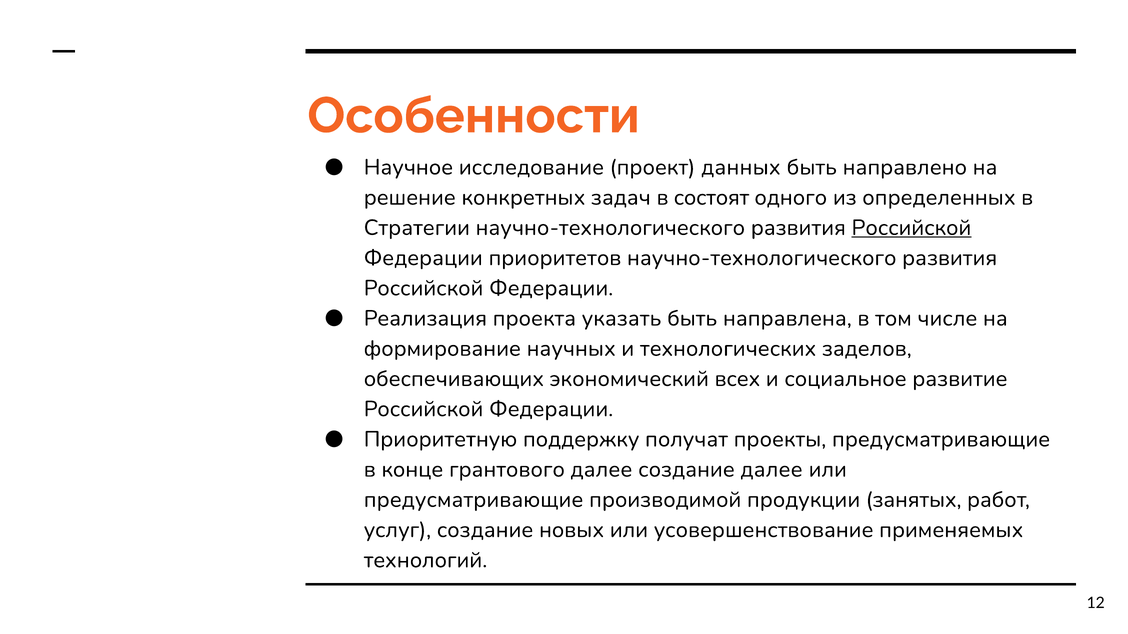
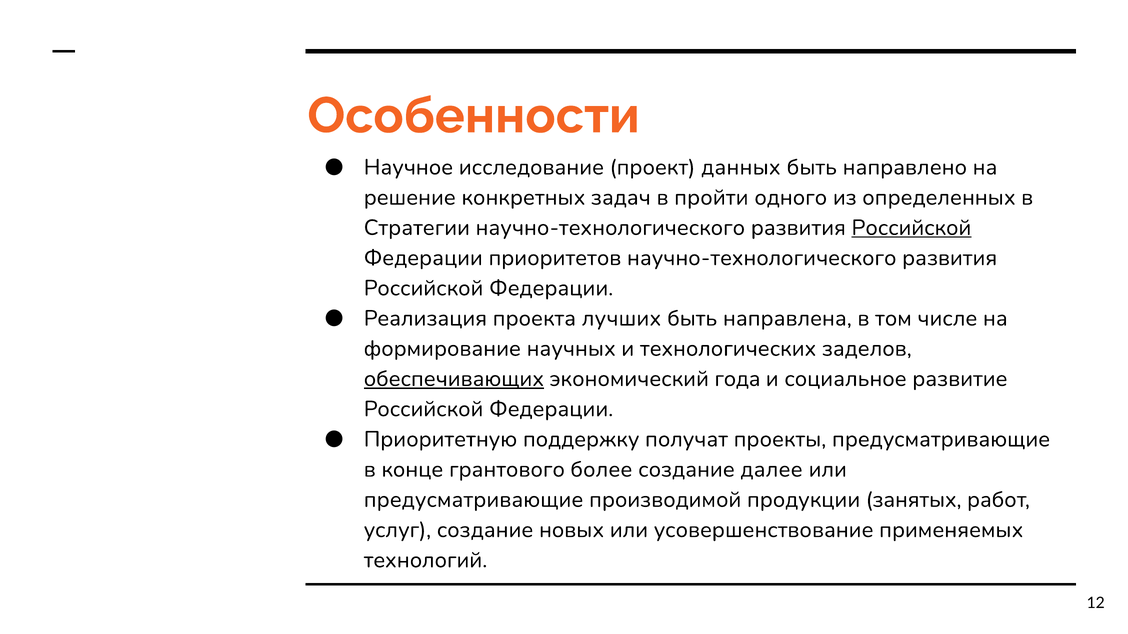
состоят: состоят -> пройти (711, 198)
указать: указать -> лучших (621, 319)
обеспечивающих underline: none -> present (454, 379)
всех: всех -> года (737, 379)
грантового далее: далее -> более (601, 470)
